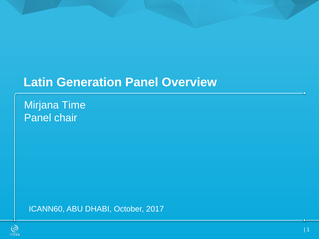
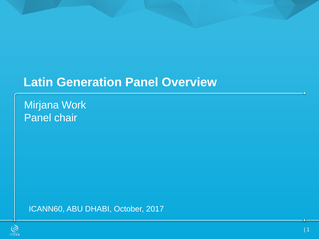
Time: Time -> Work (74, 105)
